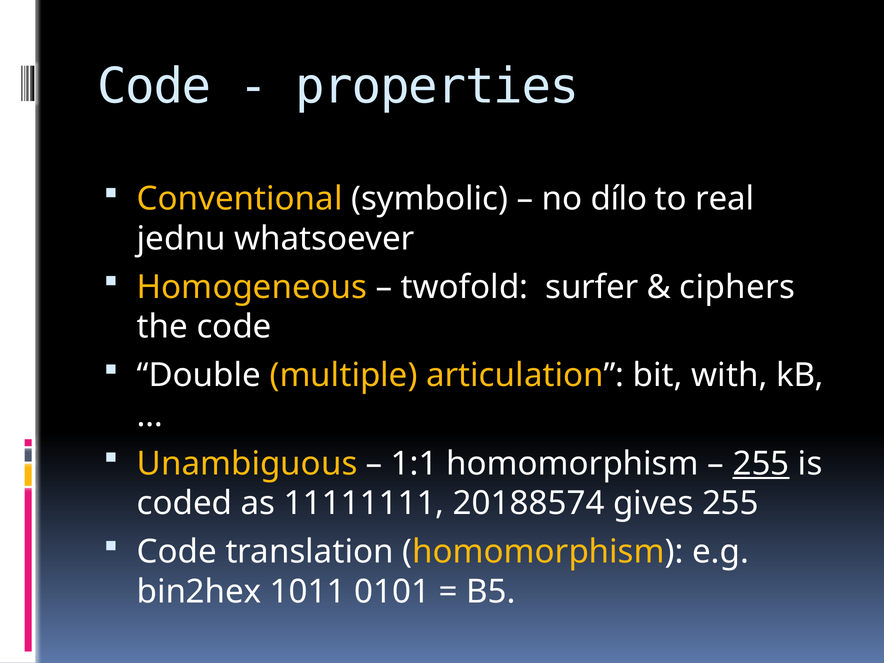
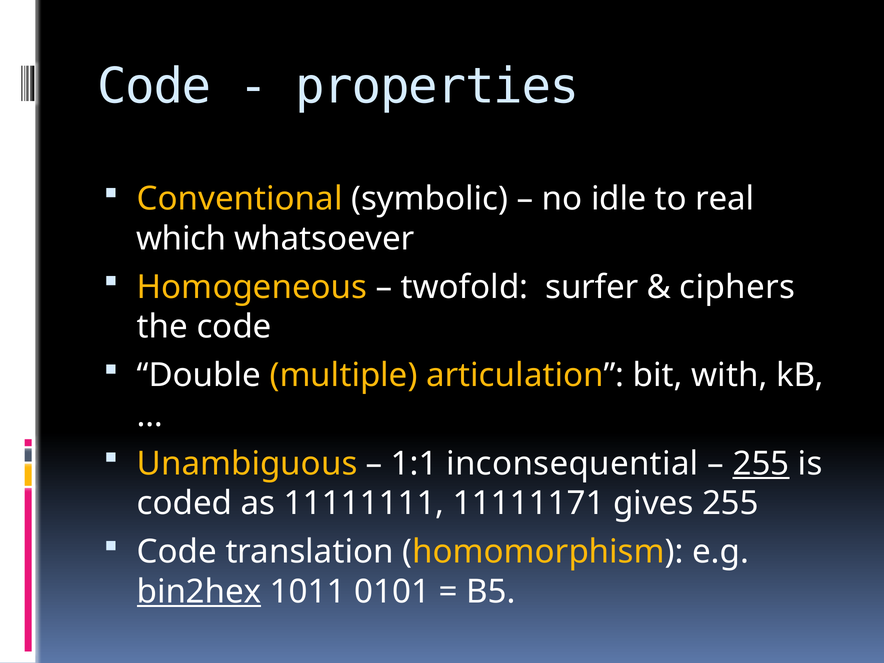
dílo: dílo -> idle (619, 199)
jednu: jednu -> which (181, 239)
1:1 homomorphism: homomorphism -> inconsequential (572, 464)
20188574: 20188574 -> 11111171 (529, 503)
bin2hex underline: none -> present (199, 592)
